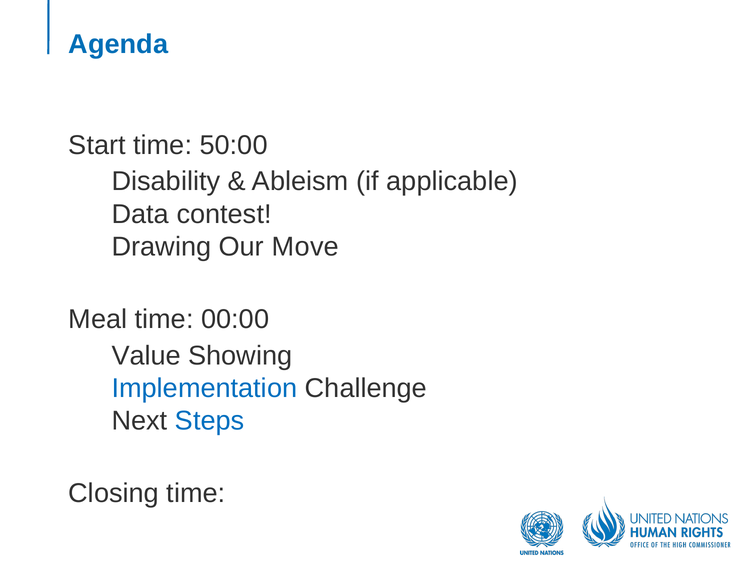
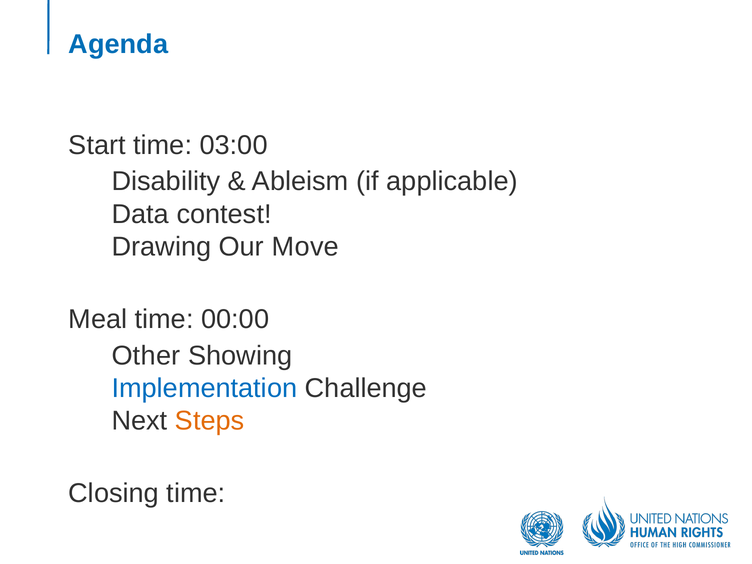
50:00: 50:00 -> 03:00 (234, 145)
Value: Value -> Other (146, 356)
Steps colour: blue -> orange (210, 421)
